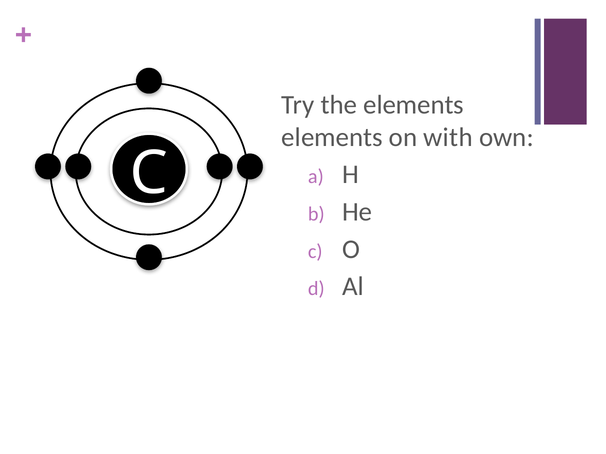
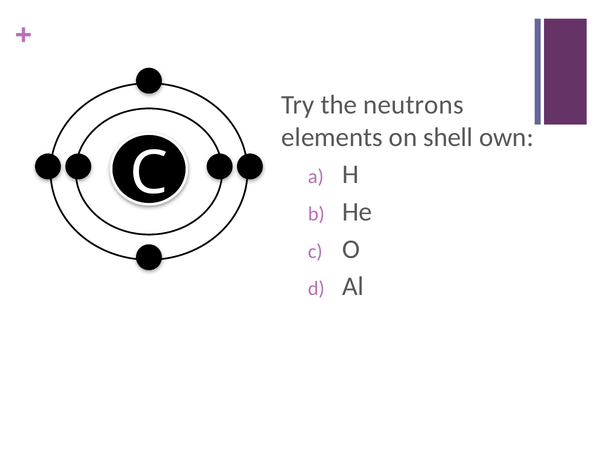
the elements: elements -> neutrons (414, 105)
with: with -> shell (448, 137)
